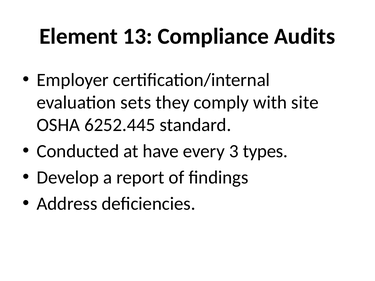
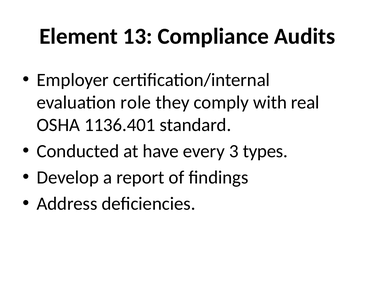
sets: sets -> role (136, 103)
site: site -> real (305, 103)
6252.445: 6252.445 -> 1136.401 (120, 125)
